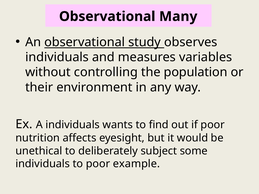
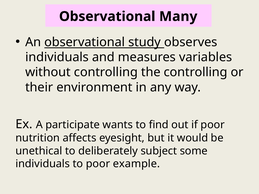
the population: population -> controlling (196, 72)
A individuals: individuals -> participate (73, 125)
